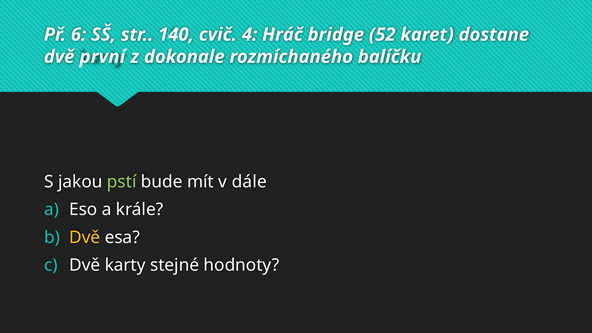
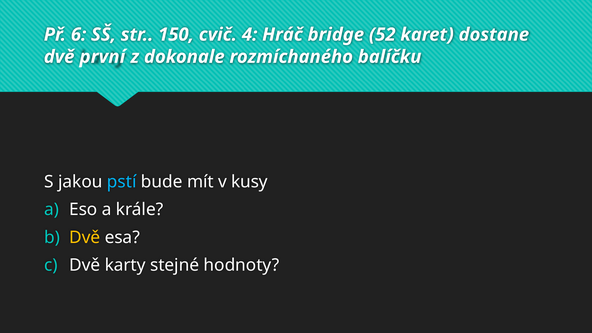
140: 140 -> 150 (176, 35)
pstí colour: light green -> light blue (122, 182)
dále: dále -> kusy (249, 182)
